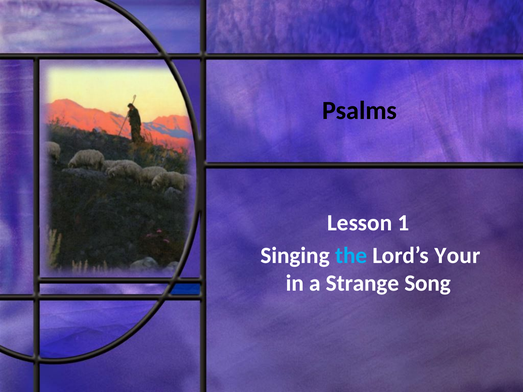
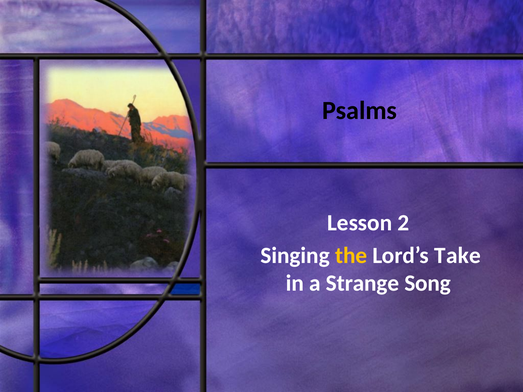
1: 1 -> 2 (403, 223)
the colour: light blue -> yellow (351, 256)
Your: Your -> Take (458, 256)
